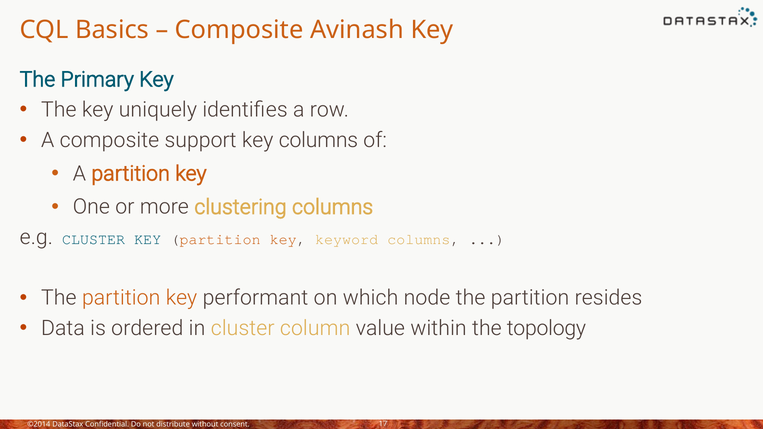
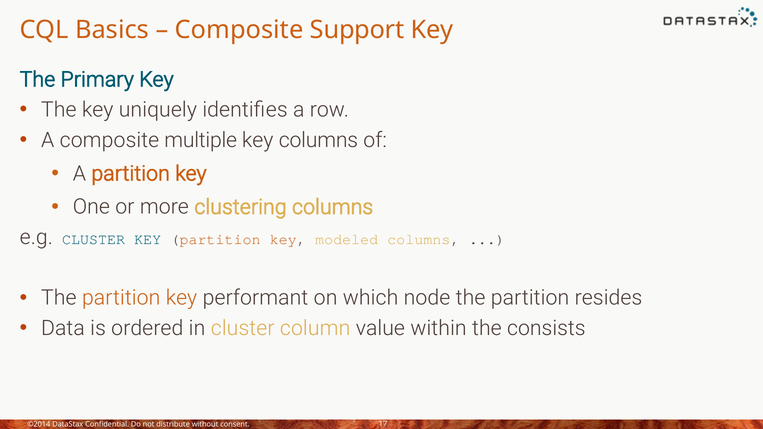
Avinash: Avinash -> Support (357, 30)
support: support -> multiple (201, 140)
keyword: keyword -> modeled (347, 240)
topology: topology -> consists (546, 328)
